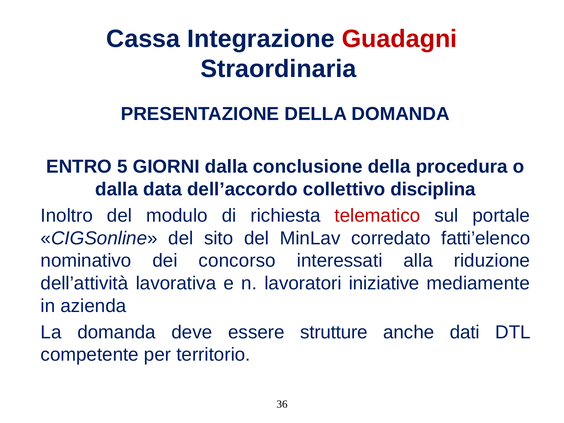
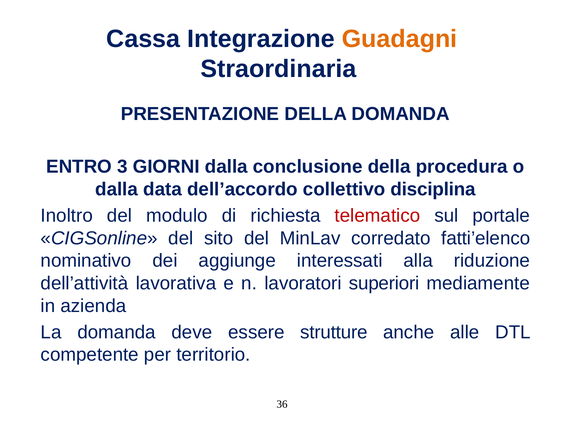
Guadagni colour: red -> orange (399, 39)
5: 5 -> 3 (122, 167)
concorso: concorso -> aggiunge (237, 261)
iniziative: iniziative -> superiori (384, 283)
dati: dati -> alle (465, 332)
